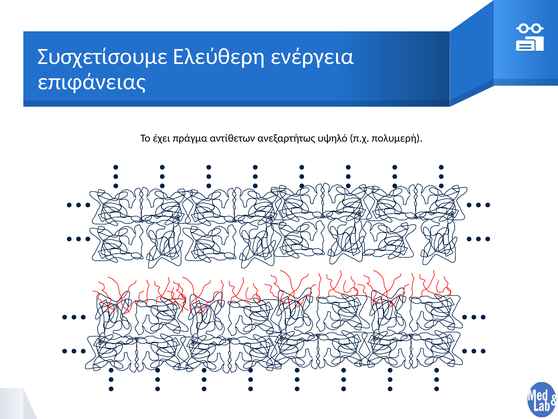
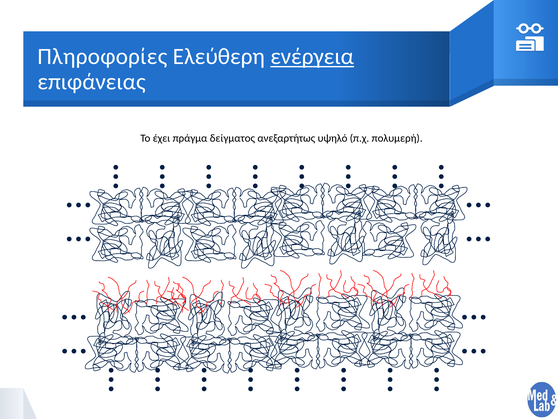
Συσχετίσουμε: Συσχετίσουμε -> Πληροφορίες (102, 57)
ενέργεια underline: none -> present (312, 57)
αντίθετων: αντίθετων -> δείγματος (232, 138)
